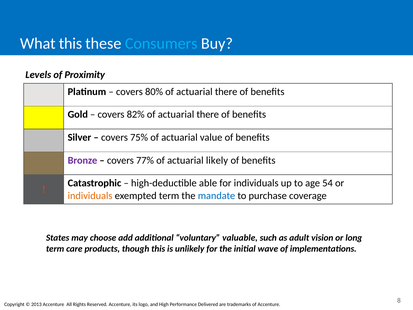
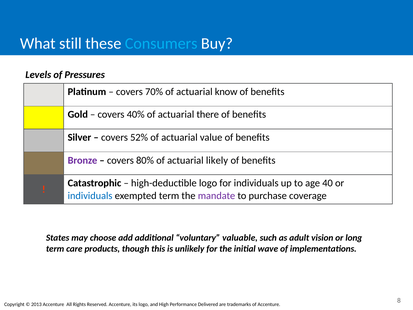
What this: this -> still (70, 43)
Proximity: Proximity -> Pressures (85, 75)
80%: 80% -> 70% (154, 92)
there: there -> know (226, 92)
82%: 82% -> 40% (136, 114)
75%: 75% -> 52% (139, 137)
77%: 77% -> 80% (145, 160)
high-deductible able: able -> logo (208, 183)
54: 54 -> 40 (328, 183)
individuals colour: orange -> blue (90, 196)
mandate colour: blue -> purple (217, 196)
